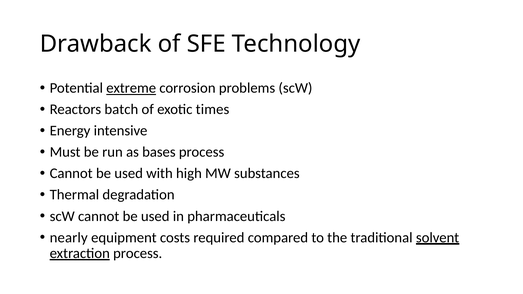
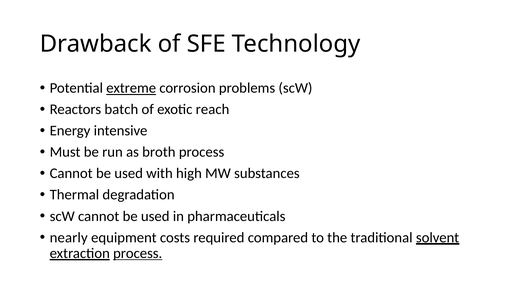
times: times -> reach (213, 109)
bases: bases -> broth (159, 152)
process underline: none -> present (138, 254)
